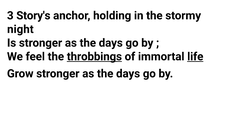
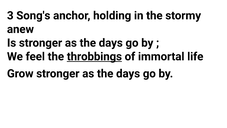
Story's: Story's -> Song's (33, 16)
night: night -> anew (20, 29)
life underline: present -> none (195, 56)
